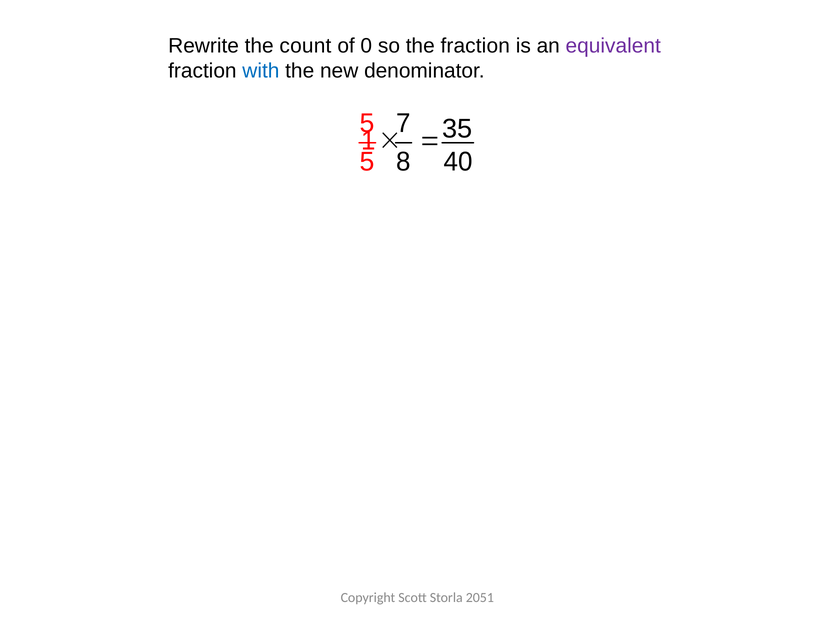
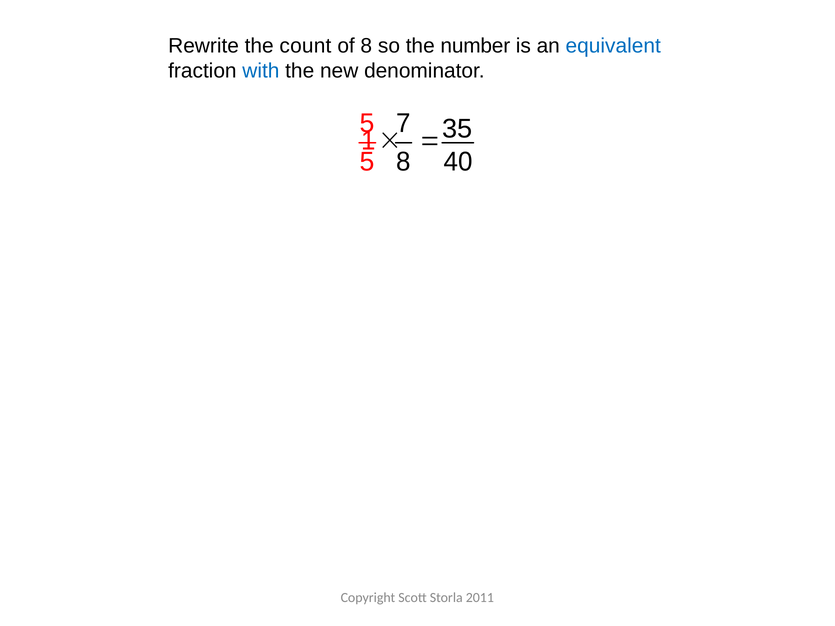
of 0: 0 -> 8 (366, 46)
the fraction: fraction -> number (475, 46)
equivalent colour: purple -> blue (613, 46)
2051: 2051 -> 2011 (480, 598)
